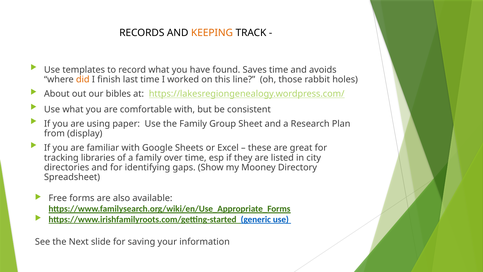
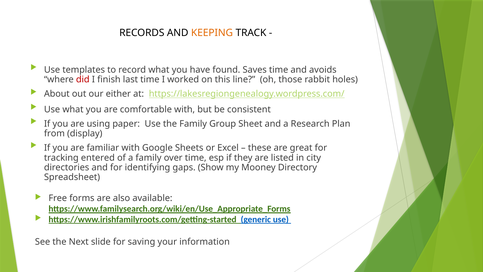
did colour: orange -> red (83, 79)
bibles: bibles -> either (118, 94)
libraries: libraries -> entered (98, 158)
